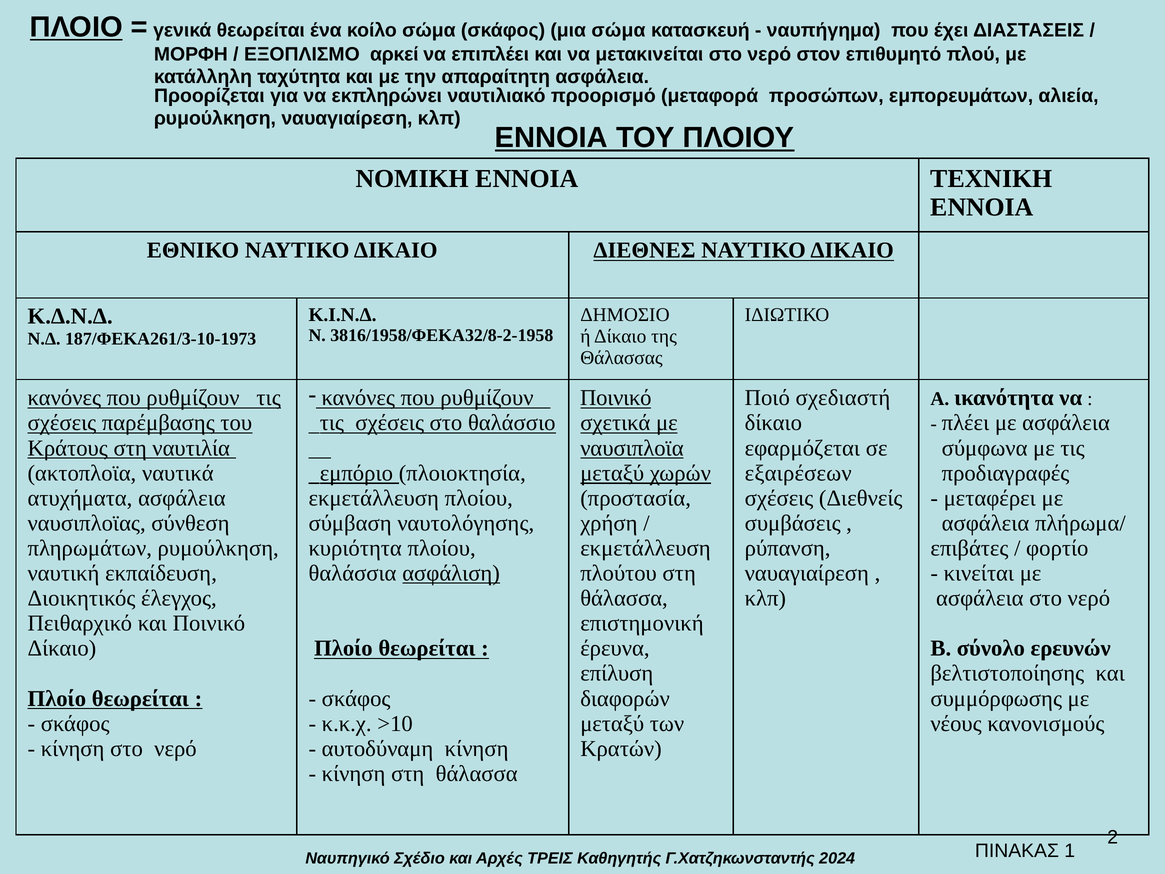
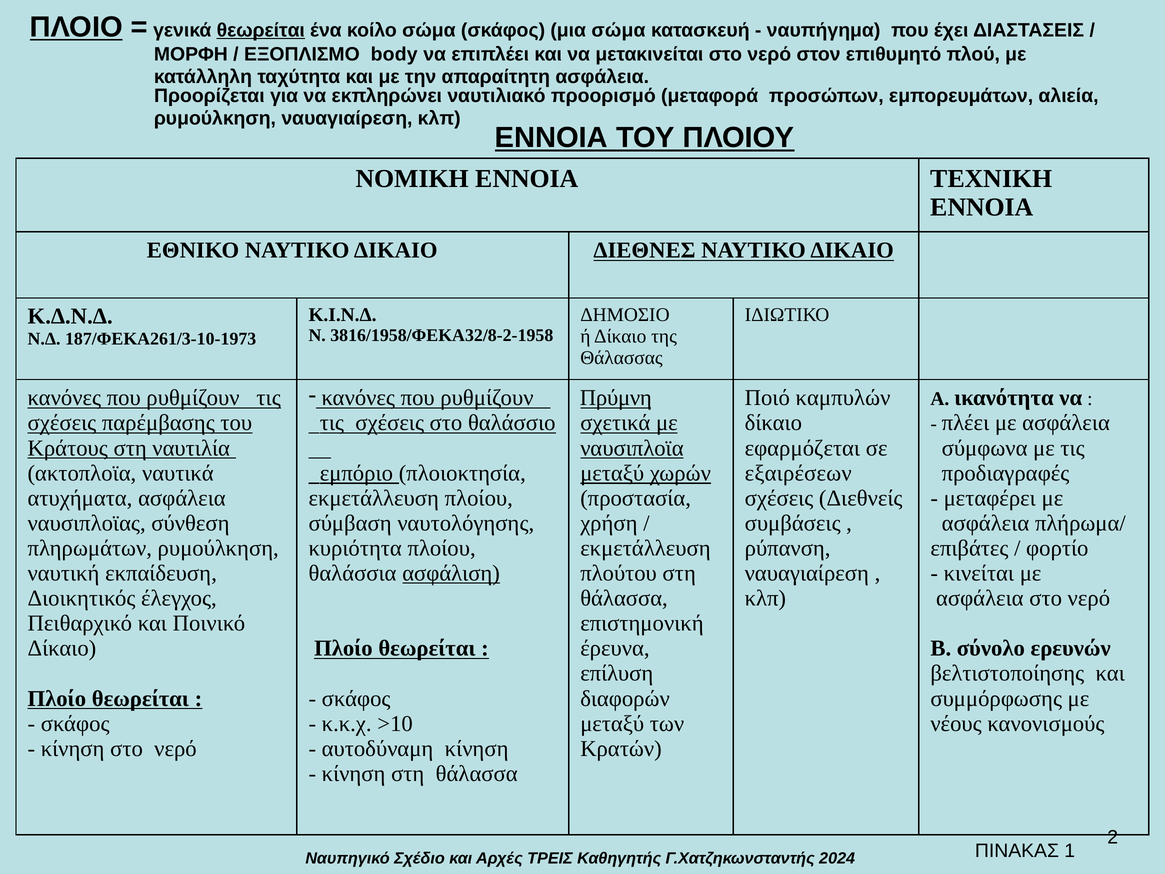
θεωρείται underline: none -> present (261, 30)
αρκεί: αρκεί -> body (394, 55)
Ποινικό: Ποινικό -> Πρύμνη (616, 398)
σχεδιαστή: σχεδιαστή -> καμπυλών (843, 398)
